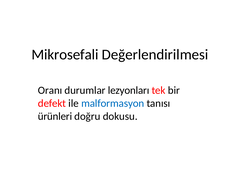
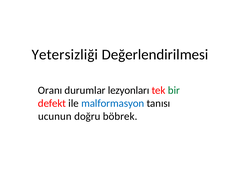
Mikrosefali: Mikrosefali -> Yetersizliği (65, 55)
bir colour: black -> green (174, 90)
ürünleri: ürünleri -> ucunun (55, 116)
dokusu: dokusu -> böbrek (120, 116)
